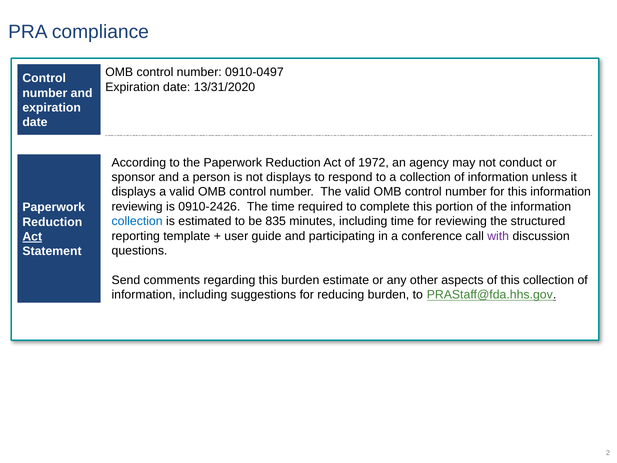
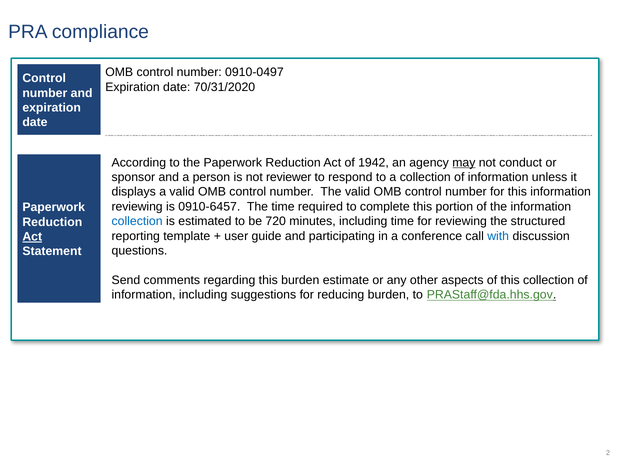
13/31/2020: 13/31/2020 -> 70/31/2020 (224, 87)
1972: 1972 -> 1942 (374, 162)
may underline: none -> present (464, 162)
not displays: displays -> reviewer (289, 177)
0910-2426: 0910-2426 -> 0910-6457 (209, 206)
835: 835 -> 720 (276, 221)
with colour: purple -> blue (498, 236)
